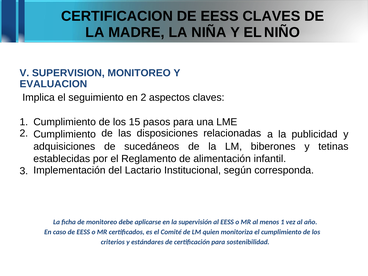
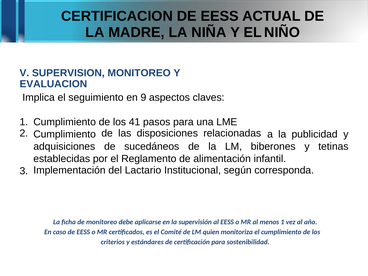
EESS CLAVES: CLAVES -> ACTUAL (272, 16)
en 2: 2 -> 9 (143, 97)
15: 15 -> 41 (135, 122)
